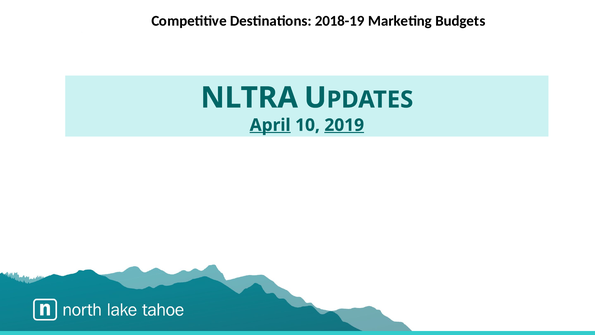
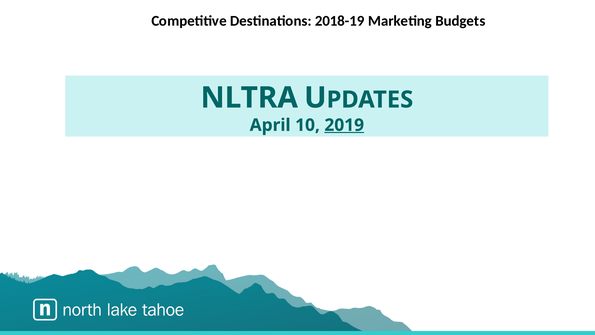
April underline: present -> none (270, 125)
